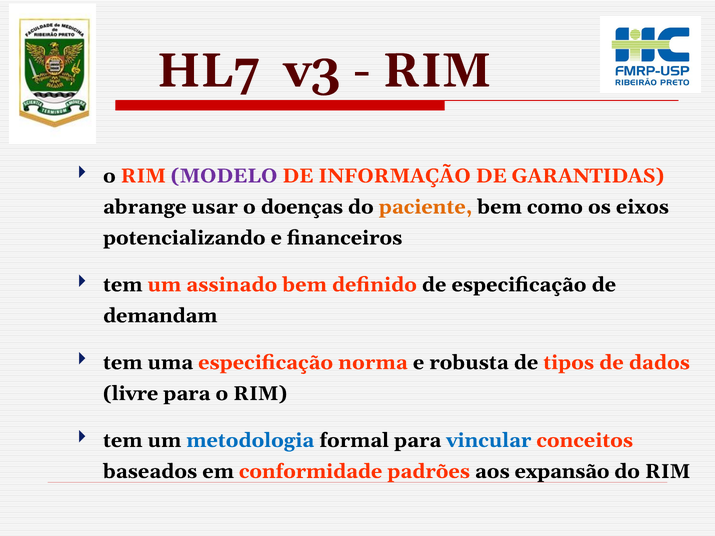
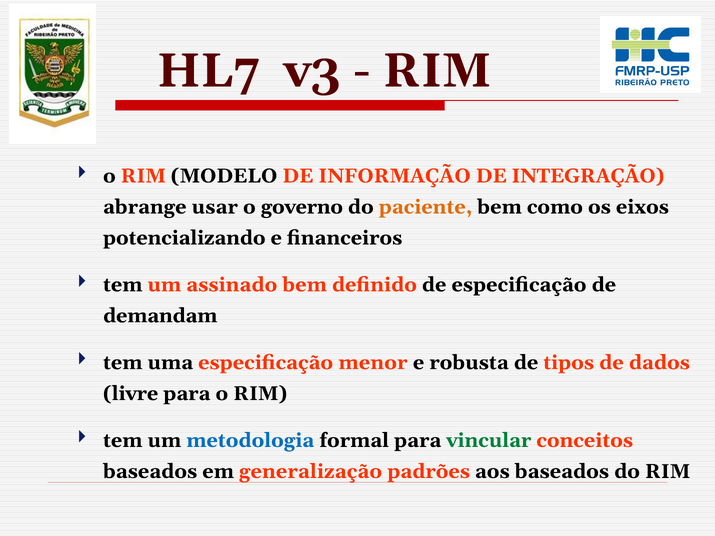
MODELO colour: purple -> black (224, 176)
GARANTIDAS: GARANTIDAS -> INTEGRAÇÃO (588, 176)
doenças: doenças -> governo (302, 207)
norma: norma -> menor (373, 363)
vincular colour: blue -> green (489, 441)
conformidade: conformidade -> generalização (310, 472)
aos expansão: expansão -> baseados (562, 472)
